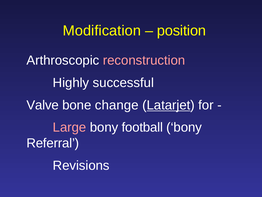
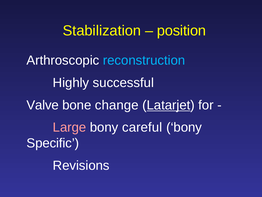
Modification: Modification -> Stabilization (102, 31)
reconstruction colour: pink -> light blue (144, 60)
football: football -> careful (142, 127)
Referral: Referral -> Specific (53, 143)
